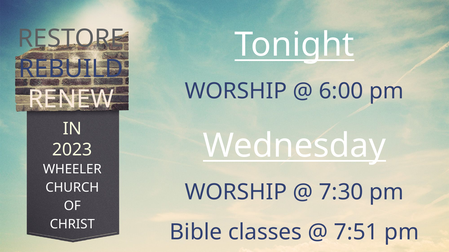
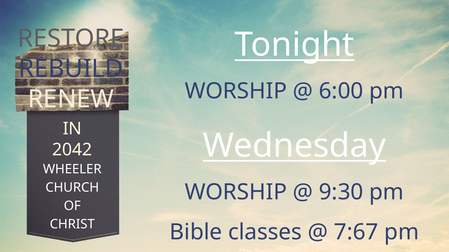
2023: 2023 -> 2042 (72, 150)
7:30: 7:30 -> 9:30 (341, 192)
7:51: 7:51 -> 7:67 (356, 233)
